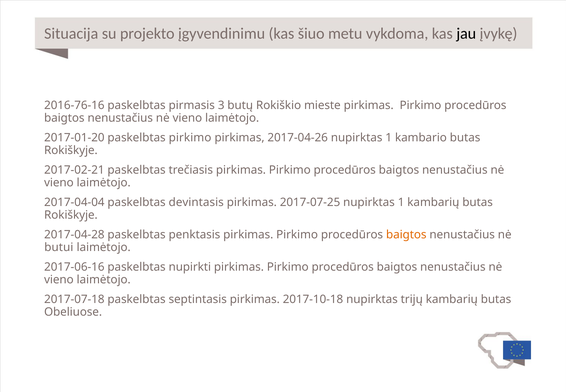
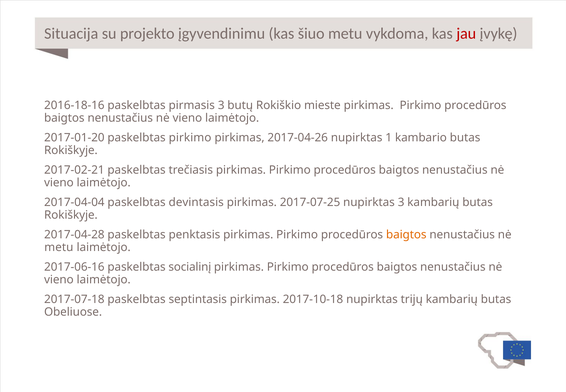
jau colour: black -> red (466, 34)
2016-76-16: 2016-76-16 -> 2016-18-16 (74, 105)
2017-07-25 nupirktas 1: 1 -> 3 (401, 202)
butui: butui -> metu (59, 247)
nupirkti: nupirkti -> socialinį (190, 267)
